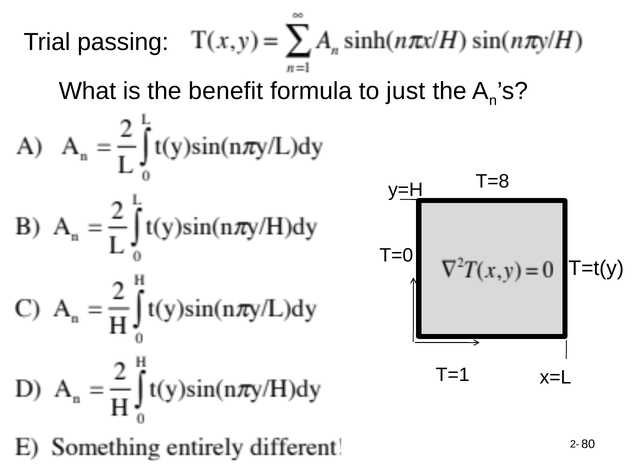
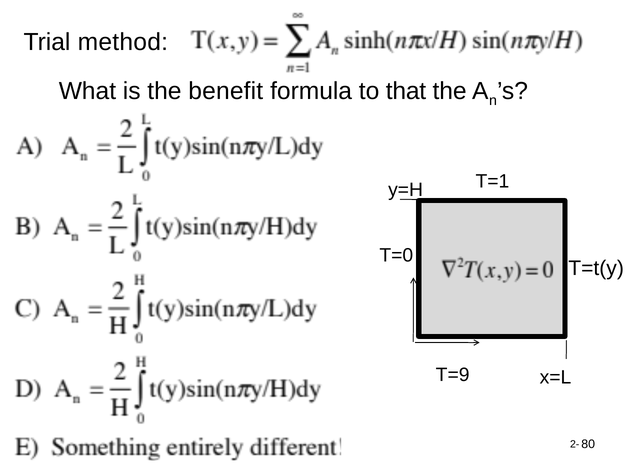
passing: passing -> method (123, 42)
just: just -> that (406, 91)
T=8: T=8 -> T=1 (492, 181)
T=1: T=1 -> T=9 (453, 375)
